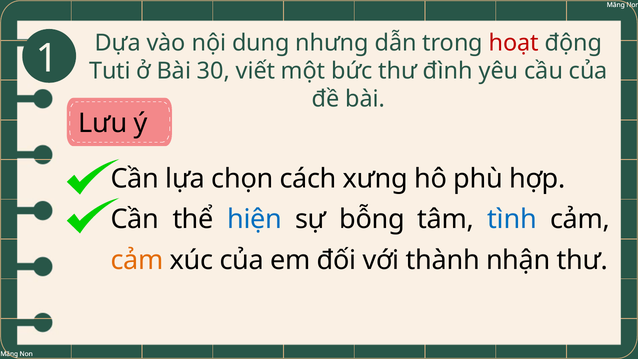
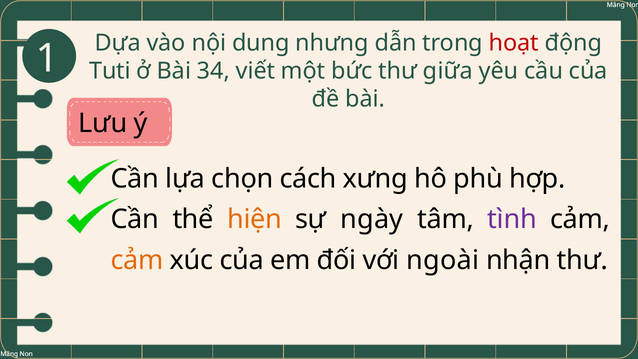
30: 30 -> 34 (213, 71)
đình: đình -> giữa (448, 71)
hiện colour: blue -> orange (255, 219)
bỗng: bỗng -> ngày (372, 219)
tình colour: blue -> purple (512, 219)
thành: thành -> ngoài (443, 260)
